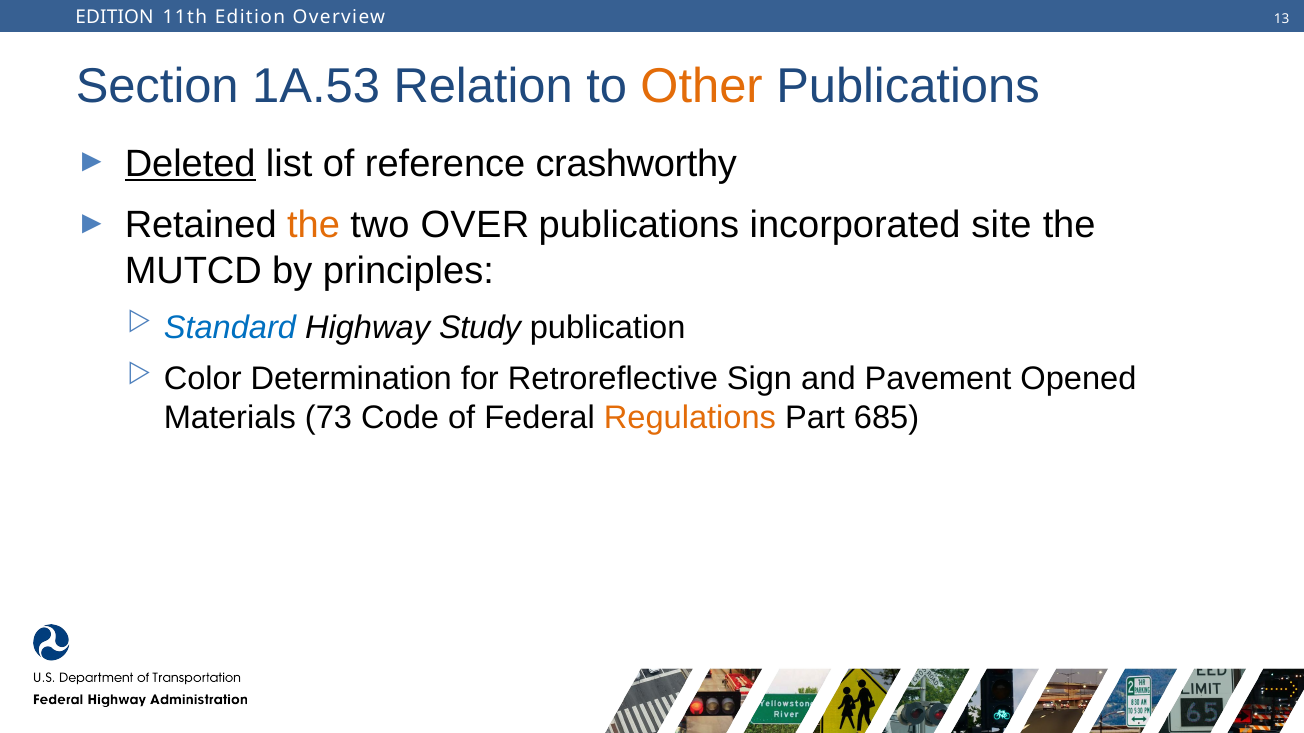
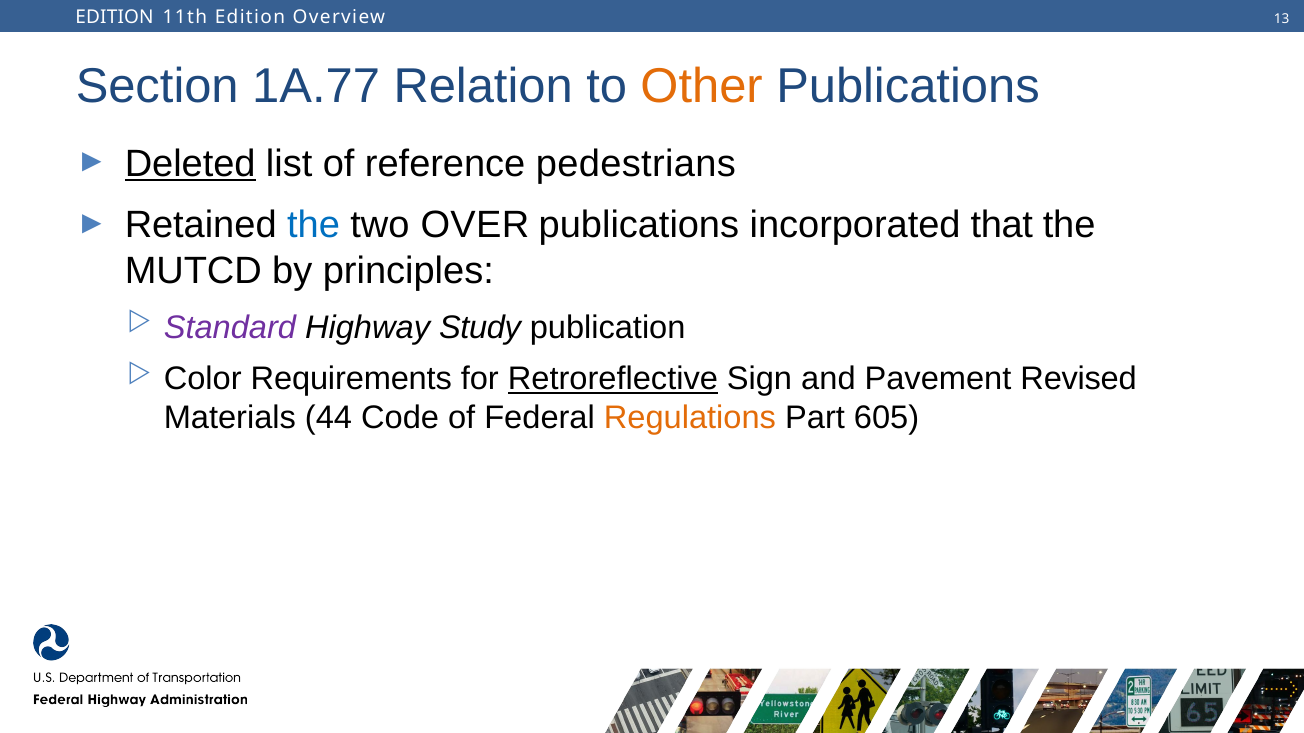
1A.53: 1A.53 -> 1A.77 (316, 86)
crashworthy: crashworthy -> pedestrians (636, 164)
the colour: orange -> blue (314, 226)
site: site -> that (1002, 226)
Standard colour: blue -> purple (230, 328)
Determination: Determination -> Requirements (351, 379)
Retroreflective underline: none -> present (613, 379)
Opened: Opened -> Revised (1079, 379)
73: 73 -> 44 (329, 418)
685: 685 -> 605 (887, 418)
